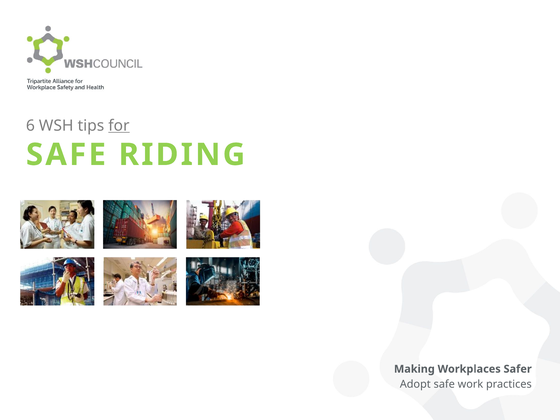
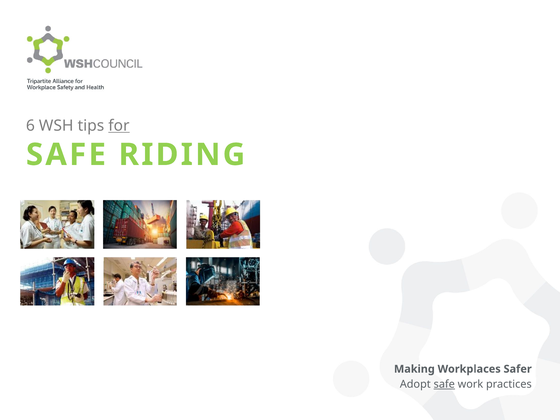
safe underline: none -> present (444, 384)
